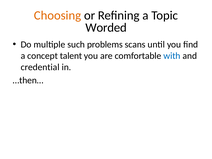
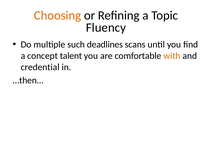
Worded: Worded -> Fluency (106, 28)
problems: problems -> deadlines (105, 44)
with colour: blue -> orange (172, 56)
